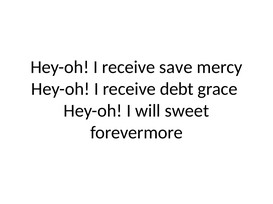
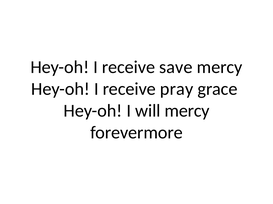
debt: debt -> pray (177, 89)
will sweet: sweet -> mercy (187, 111)
